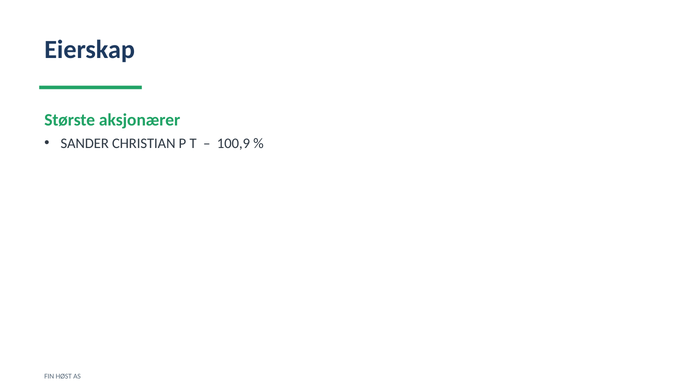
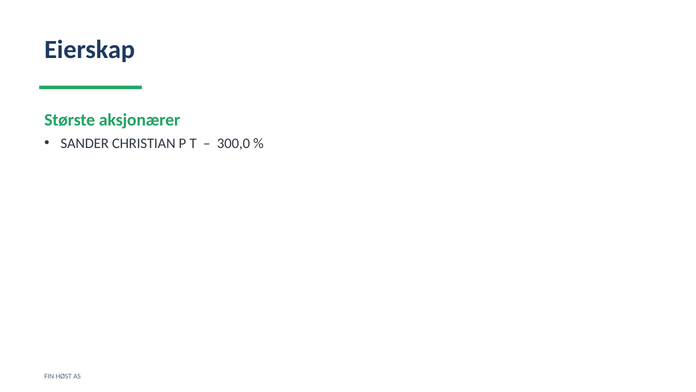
100,9: 100,9 -> 300,0 (233, 143)
